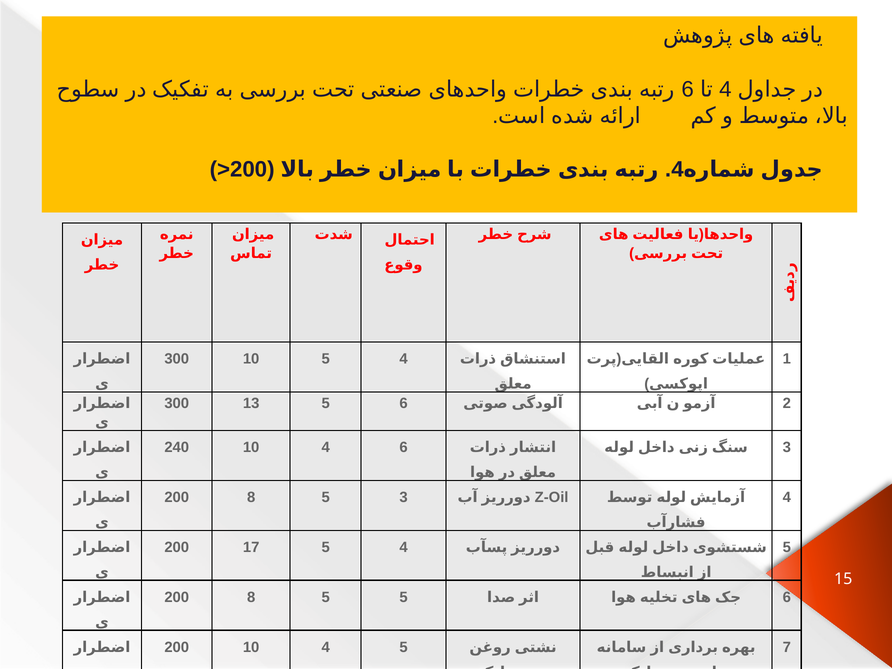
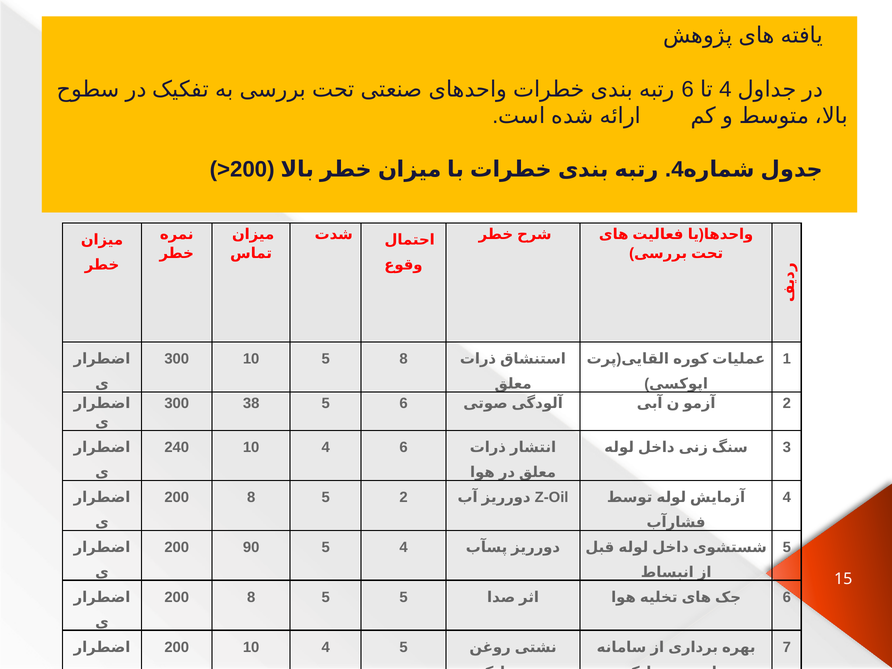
10 5 4: 4 -> 8 (404, 359)
13: 13 -> 38 (251, 403)
5 3: 3 -> 2 (404, 497)
17: 17 -> 90 (251, 547)
